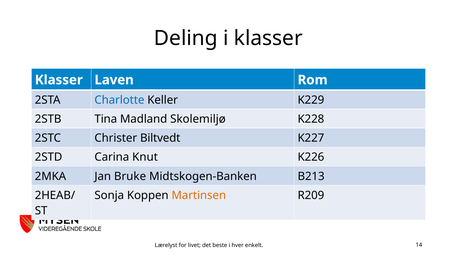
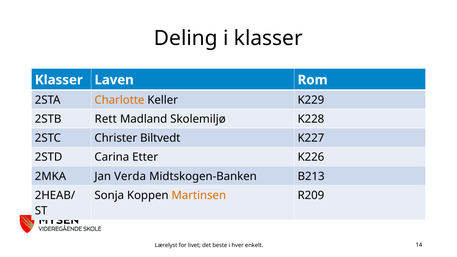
Charlotte colour: blue -> orange (119, 100)
Tina: Tina -> Rett (106, 119)
Knut: Knut -> Etter (145, 157)
Bruke: Bruke -> Verda (130, 176)
